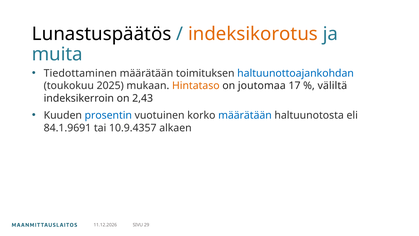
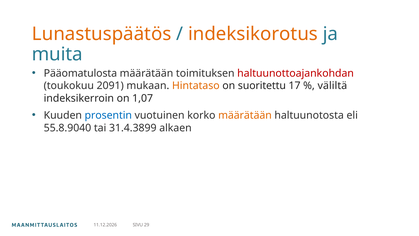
Lunastuspäätös colour: black -> orange (102, 34)
Tiedottaminen: Tiedottaminen -> Pääomatulosta (80, 73)
haltuunottoajankohdan colour: blue -> red (296, 73)
2025: 2025 -> 2091 (110, 86)
joutomaa: joutomaa -> suoritettu (262, 86)
2,43: 2,43 -> 1,07 (143, 98)
määrätään colour: blue -> orange (245, 115)
84.1.9691: 84.1.9691 -> 55.8.9040 (67, 128)
10.9.4357: 10.9.4357 -> 31.4.3899 (133, 128)
